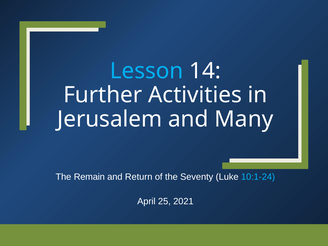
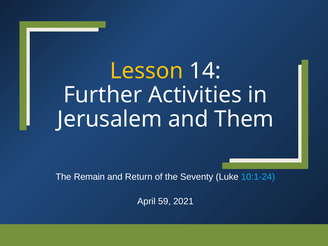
Lesson colour: light blue -> yellow (147, 71)
Many: Many -> Them (244, 119)
25: 25 -> 59 (164, 201)
